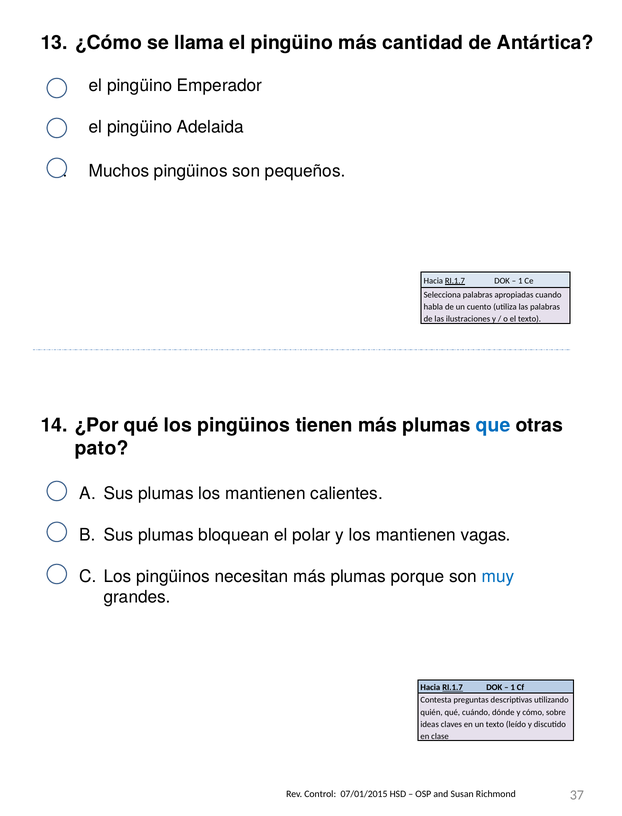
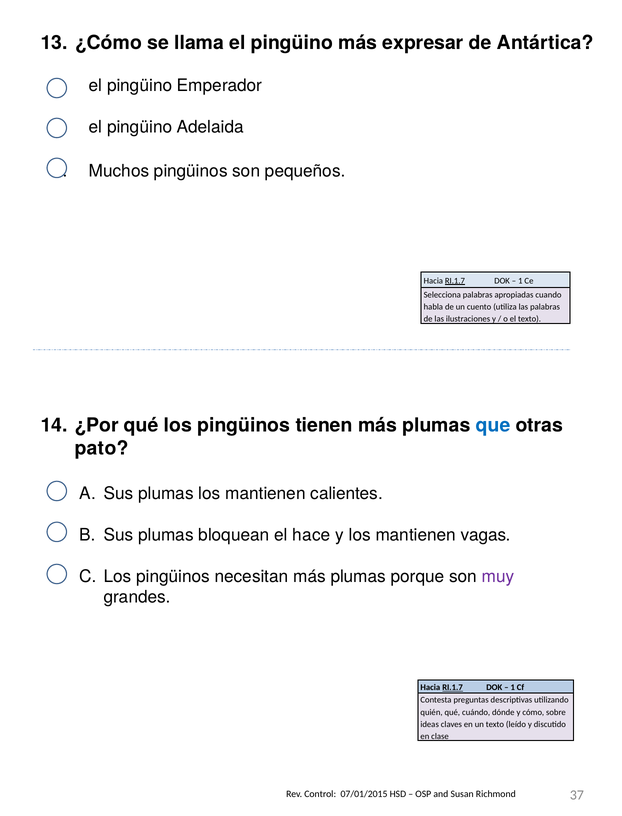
cantidad: cantidad -> expresar (423, 43)
polar: polar -> hace (311, 535)
muy colour: blue -> purple (498, 577)
